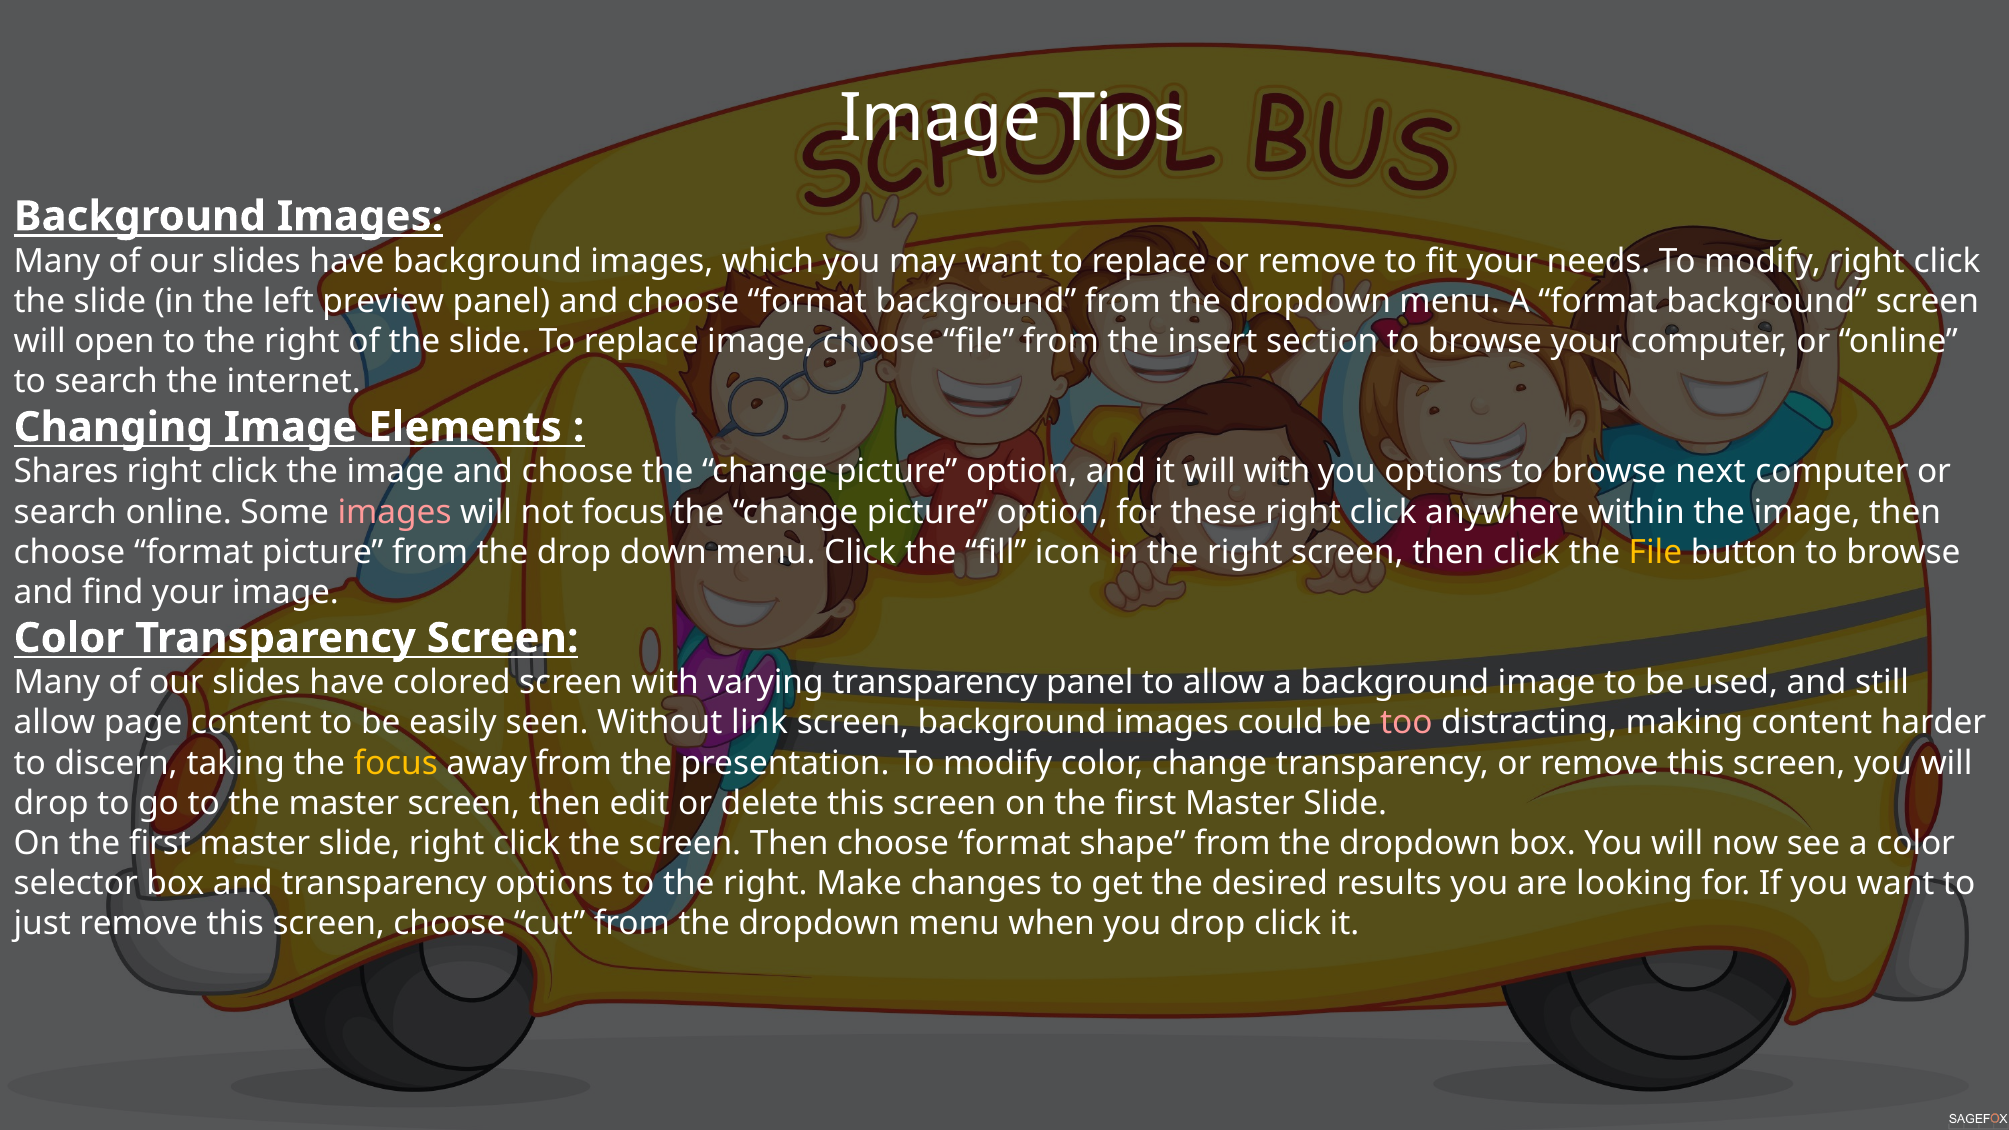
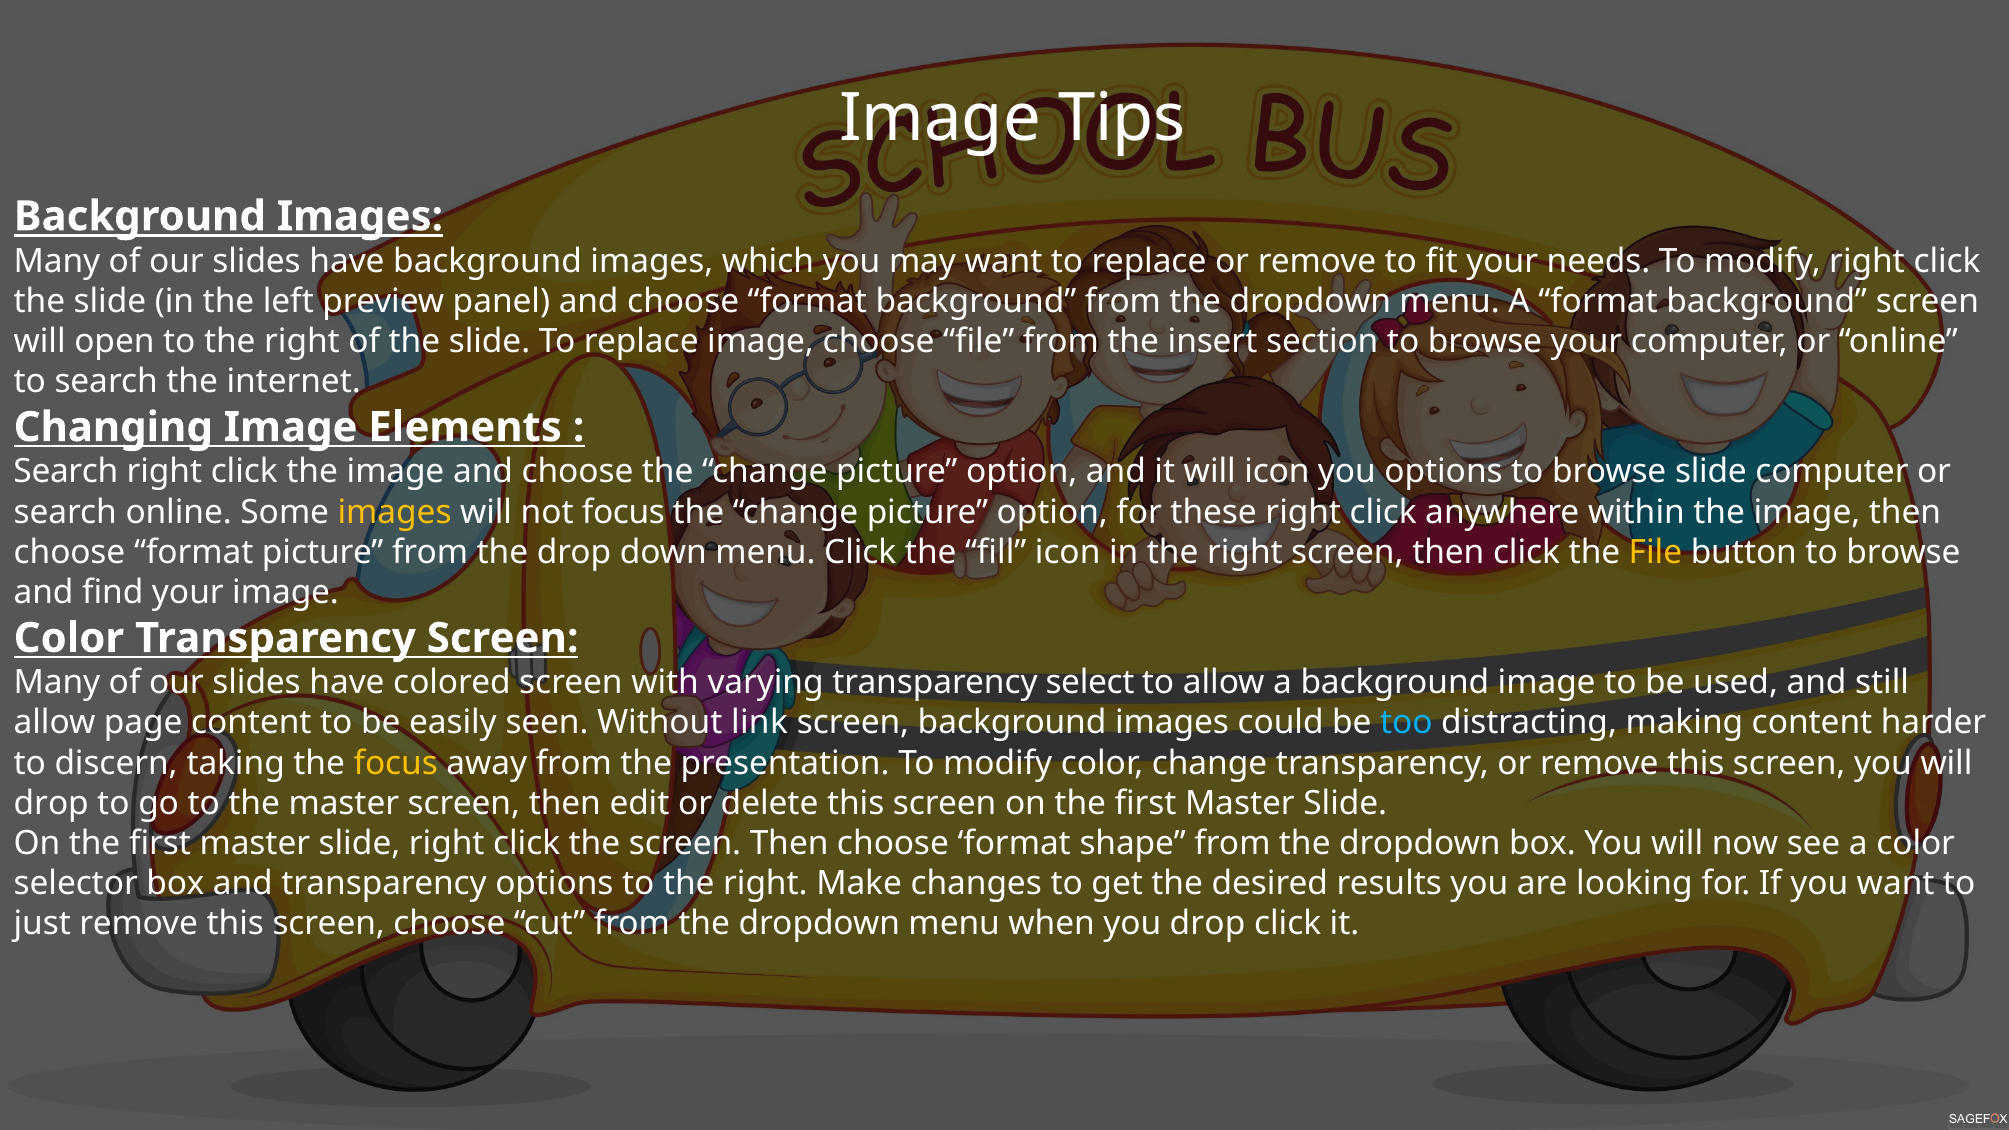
Shares: Shares -> Search (66, 472)
will with: with -> icon (1277, 472)
browse next: next -> slide (1711, 472)
images colour: pink -> yellow (395, 512)
transparency panel: panel -> select (1090, 683)
too colour: pink -> light blue (1406, 723)
